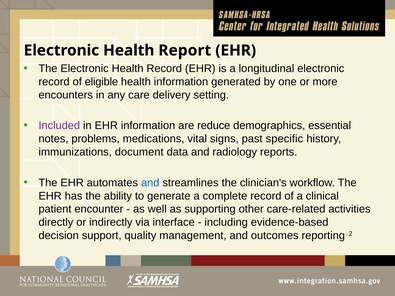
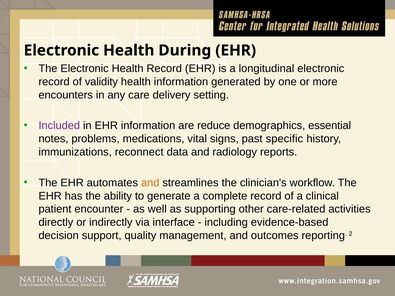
Report: Report -> During (185, 50)
eligible: eligible -> validity (101, 82)
document: document -> reconnect (139, 152)
and colour: blue -> orange (150, 183)
